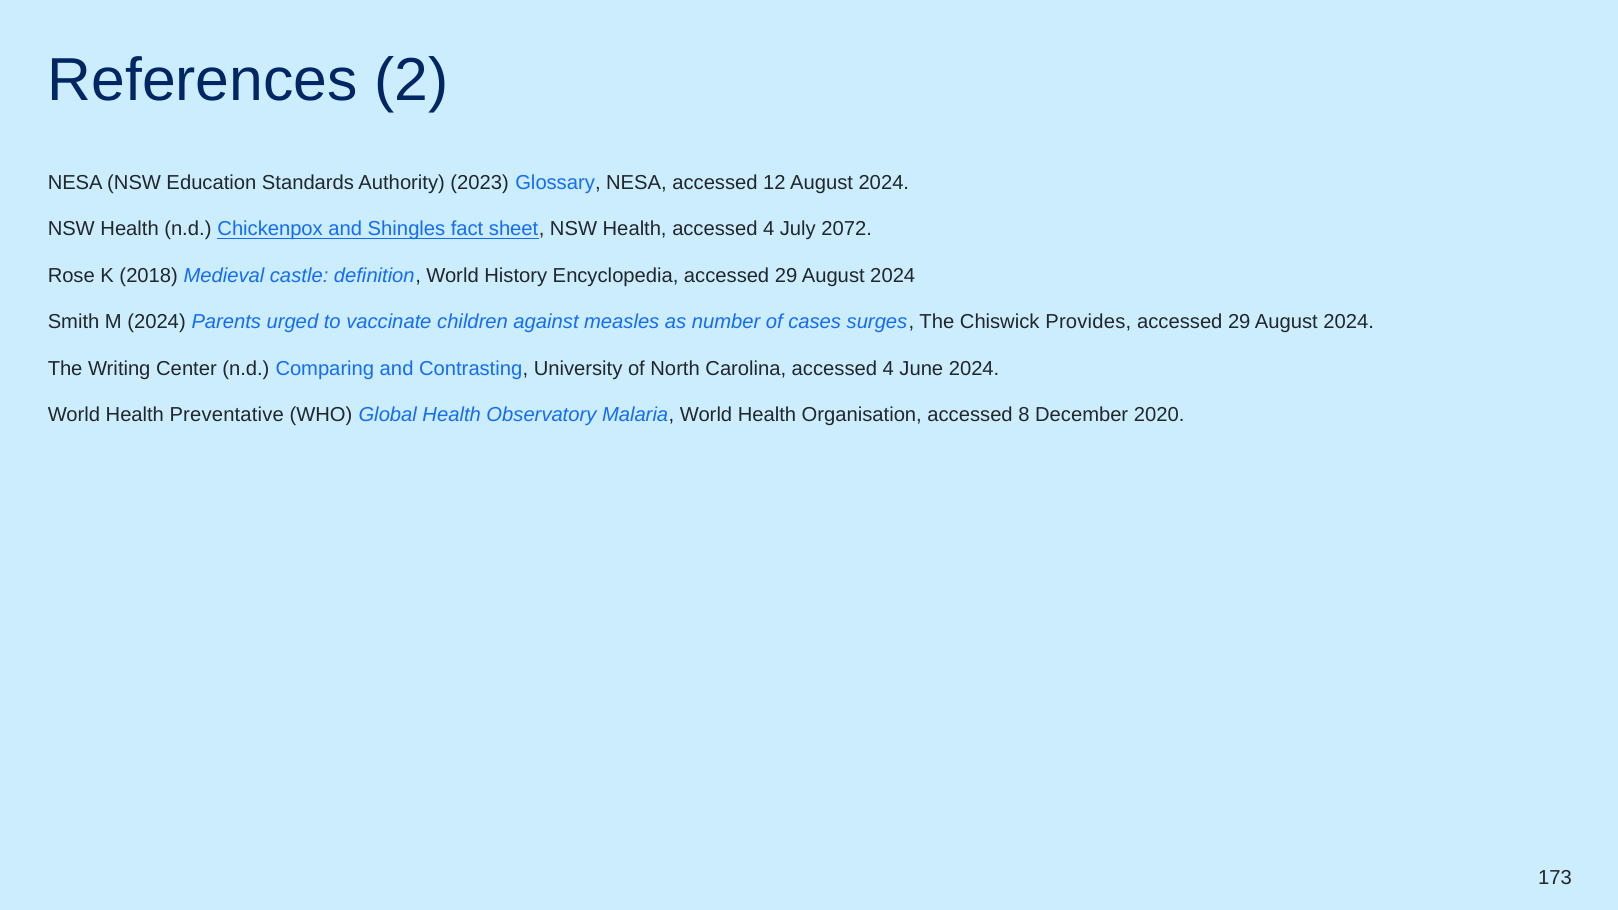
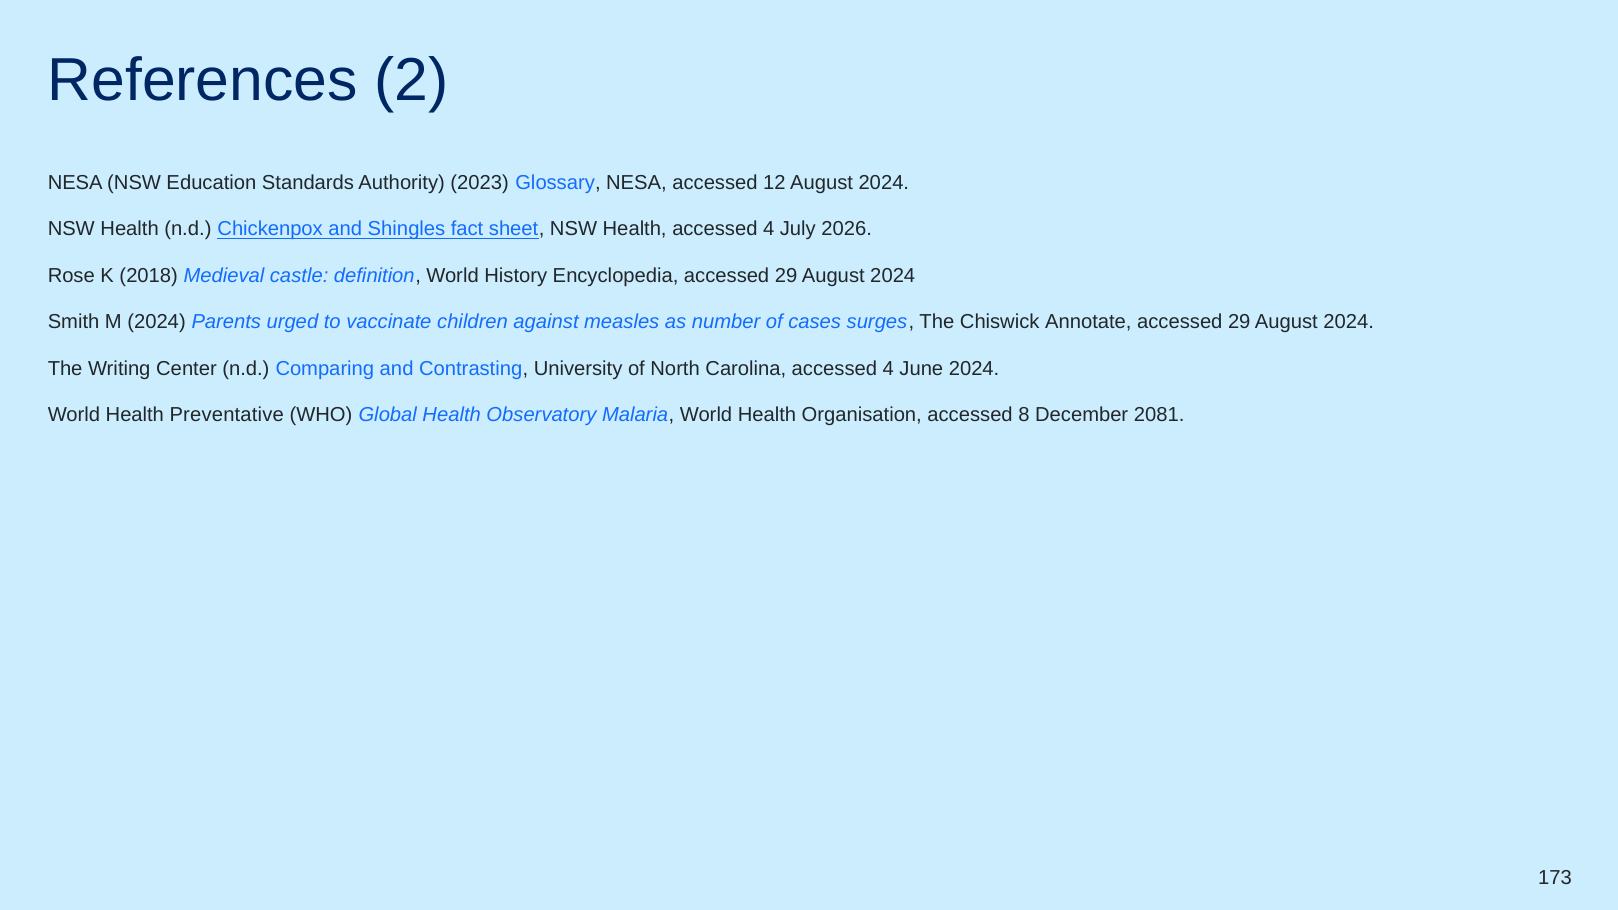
2072: 2072 -> 2026 (847, 229)
Provides: Provides -> Annotate (1088, 322)
2020: 2020 -> 2081 (1159, 415)
